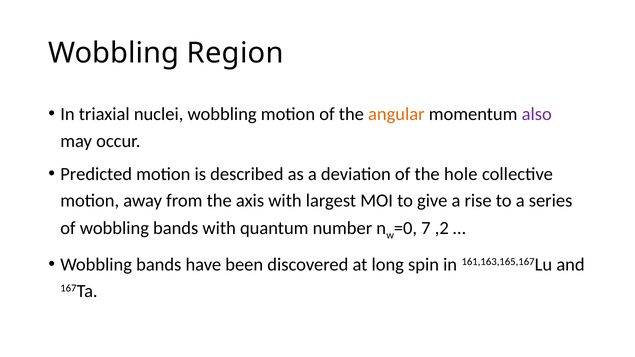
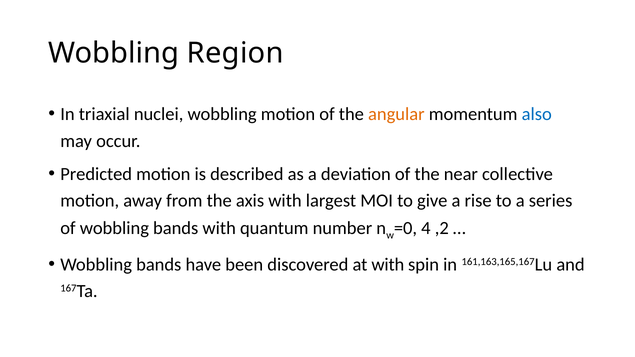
also colour: purple -> blue (537, 114)
hole: hole -> near (461, 174)
7: 7 -> 4 (426, 228)
at long: long -> with (388, 265)
